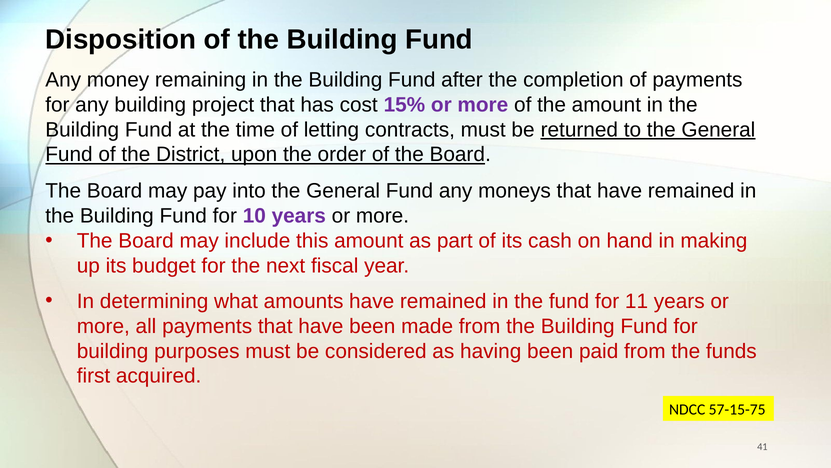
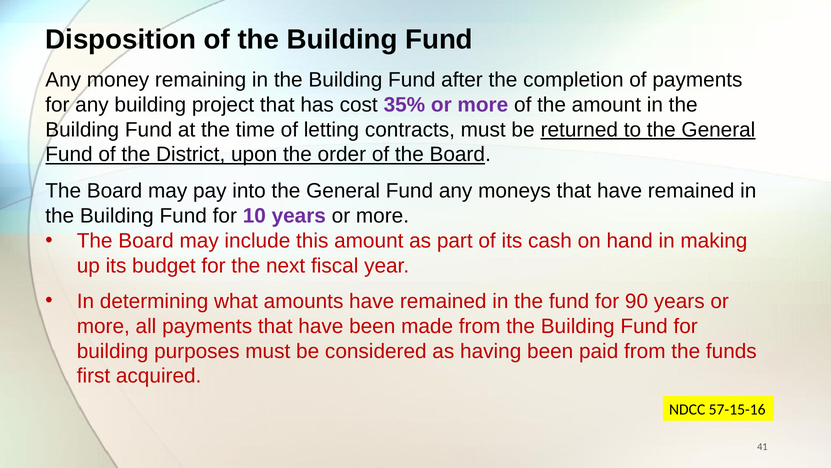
15%: 15% -> 35% (404, 105)
11: 11 -> 90 (637, 301)
57-15-75: 57-15-75 -> 57-15-16 (737, 409)
